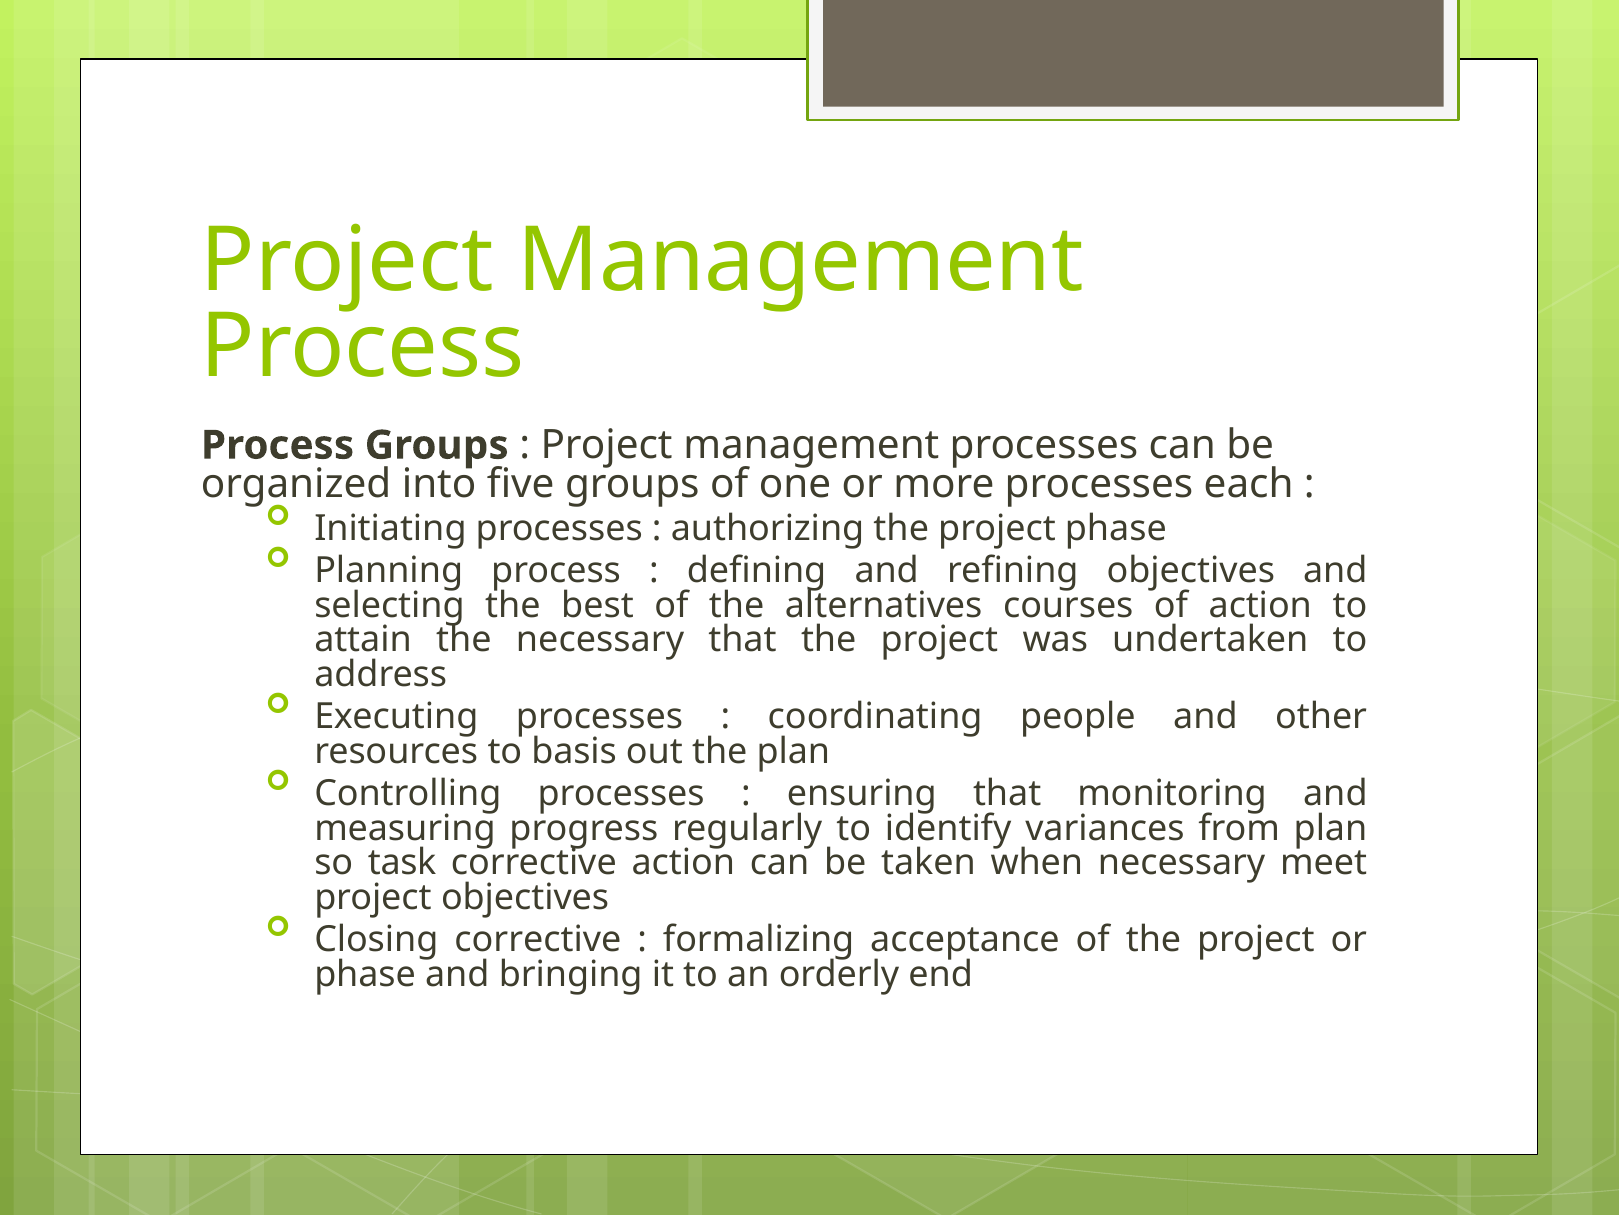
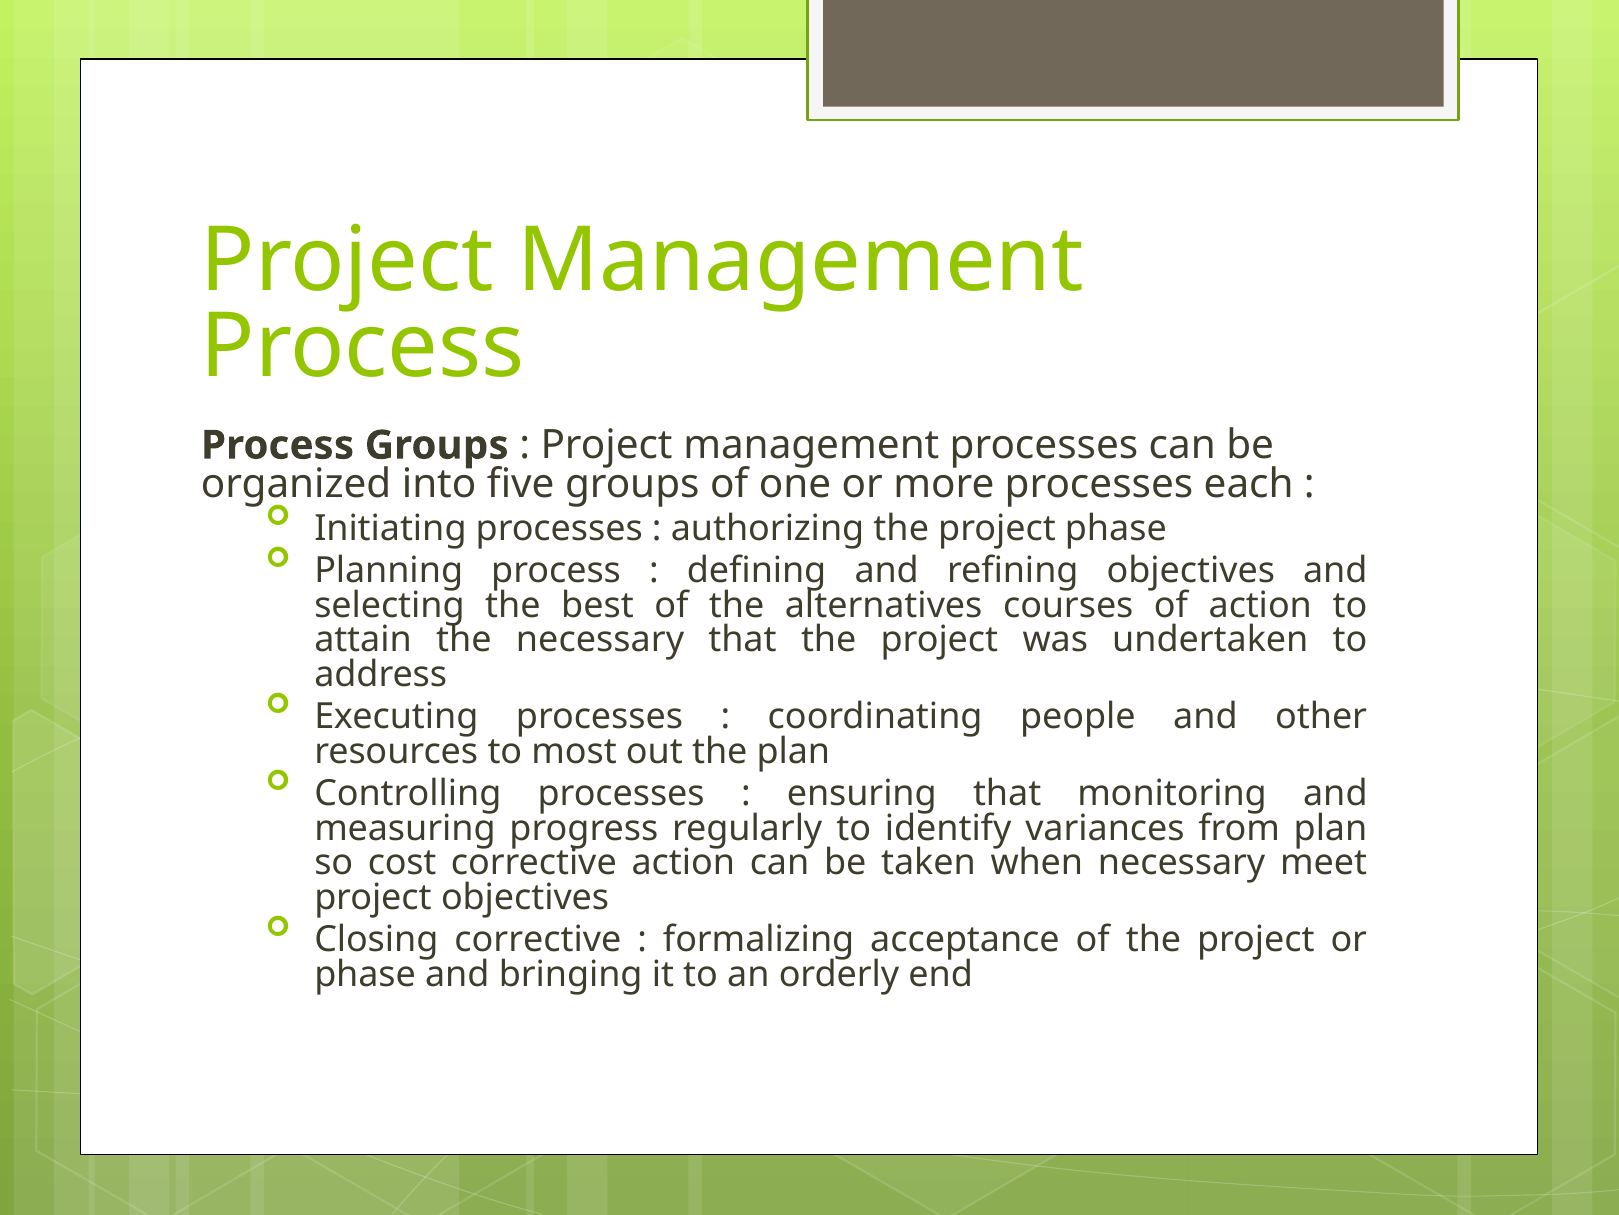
basis: basis -> most (574, 751)
task: task -> cost (402, 863)
